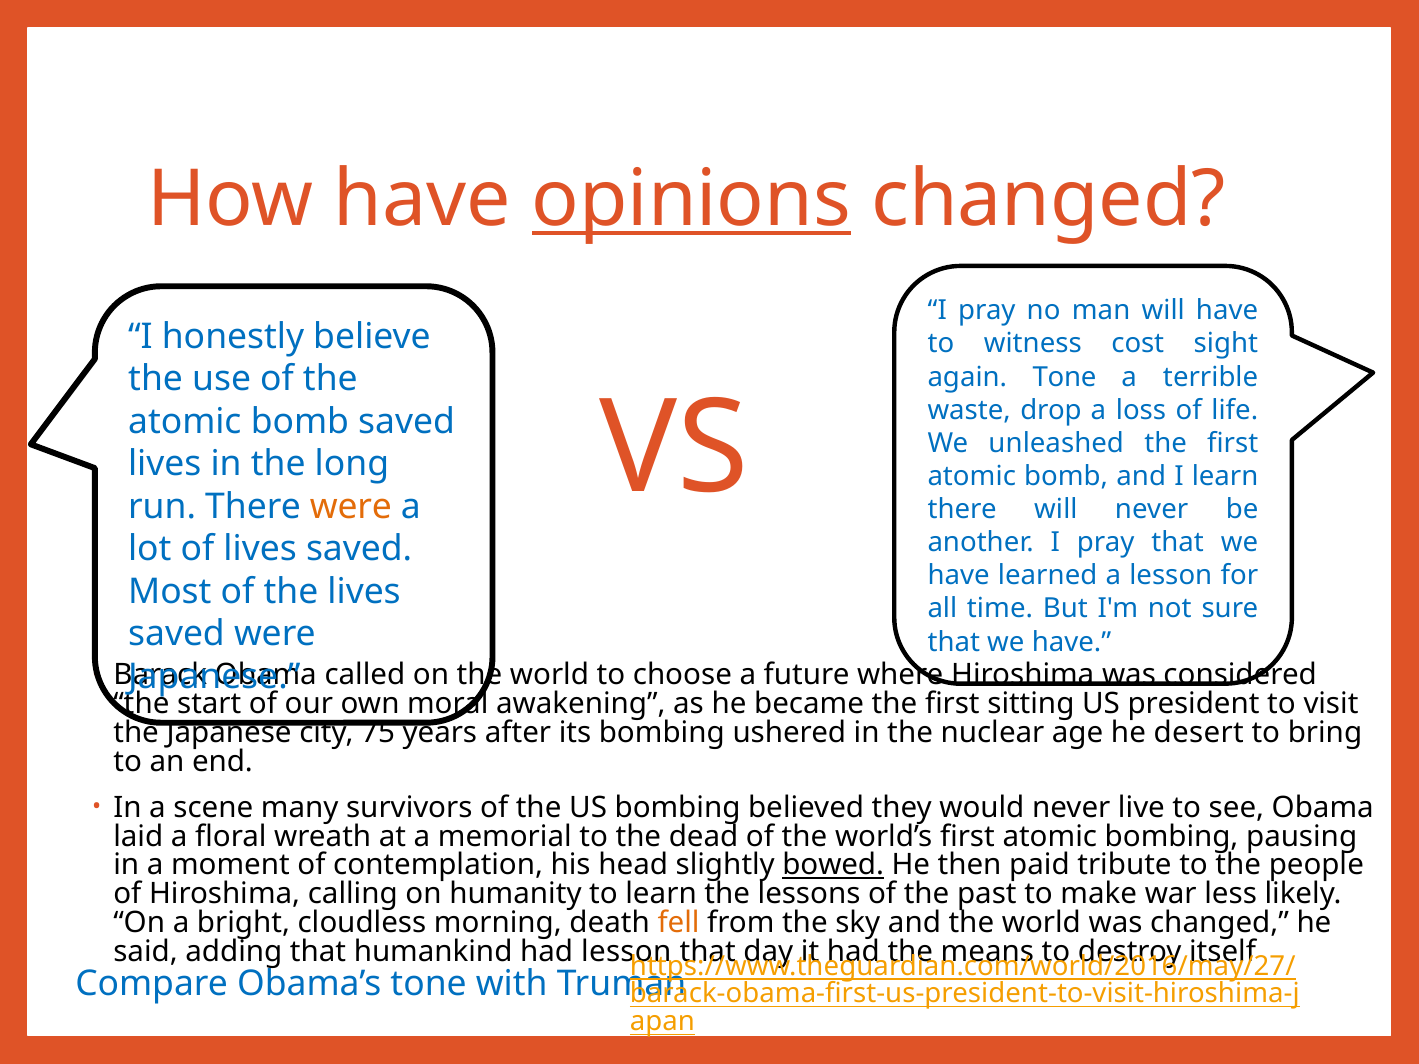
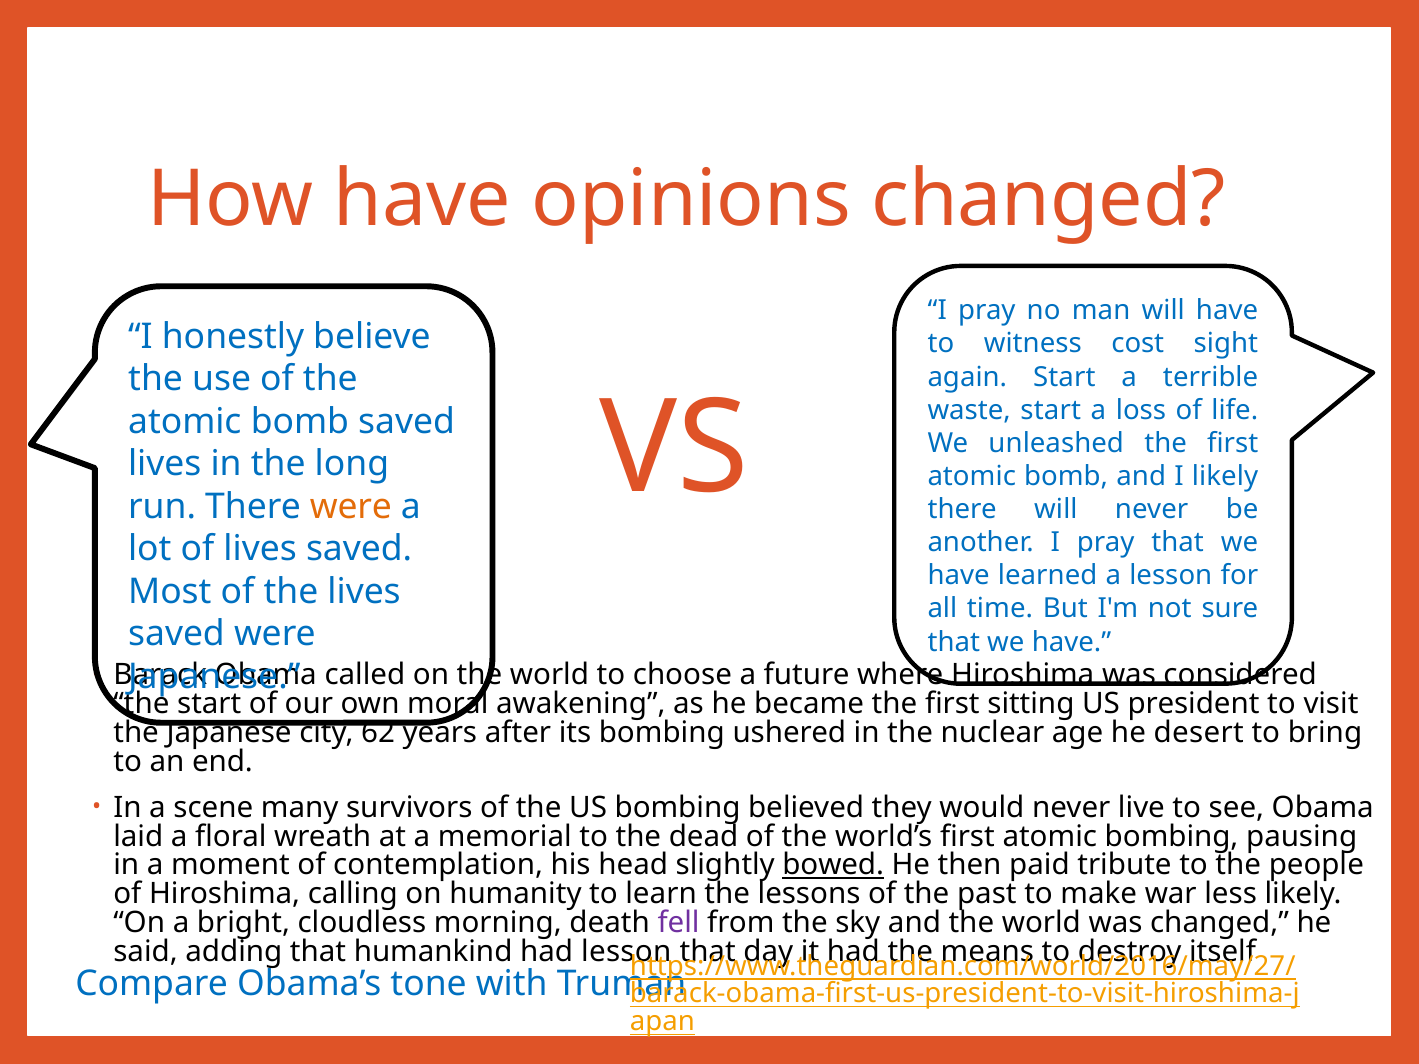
opinions underline: present -> none (691, 199)
again Tone: Tone -> Start (1064, 377)
waste drop: drop -> start (1051, 410)
I learn: learn -> likely (1225, 476)
75: 75 -> 62 (378, 733)
fell colour: orange -> purple (679, 923)
